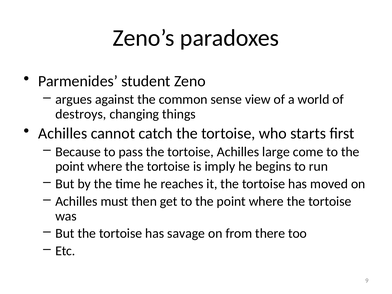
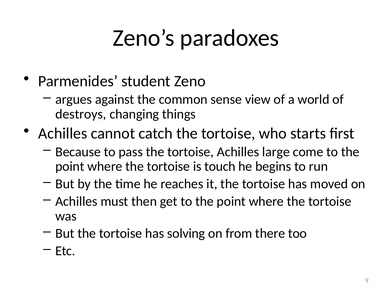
imply: imply -> touch (220, 166)
savage: savage -> solving (186, 234)
